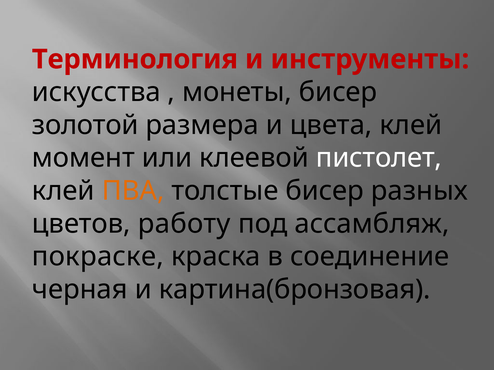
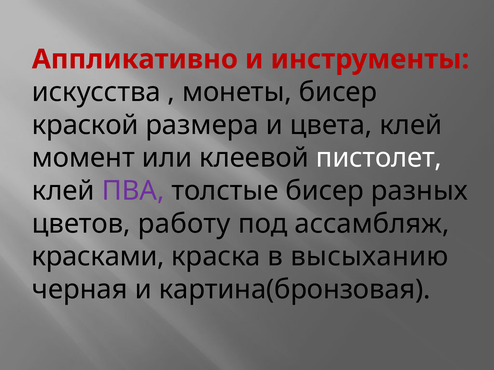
Терминология: Терминология -> Аппликативно (135, 59)
золотой: золотой -> краской (85, 125)
ПВА colour: orange -> purple (133, 191)
покраске: покраске -> красками (98, 257)
соединение: соединение -> высыханию (370, 257)
